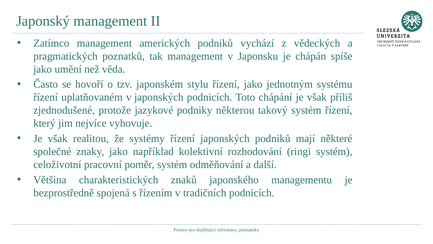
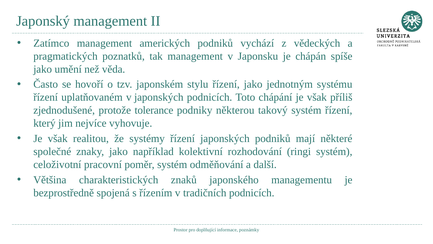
jazykové: jazykové -> tolerance (154, 110)
